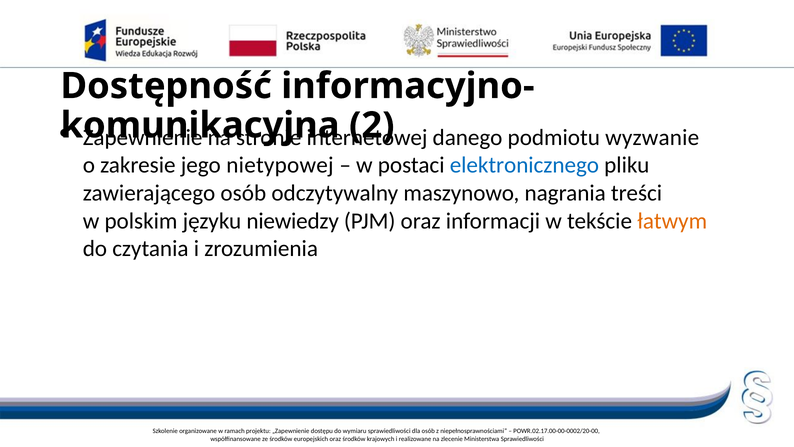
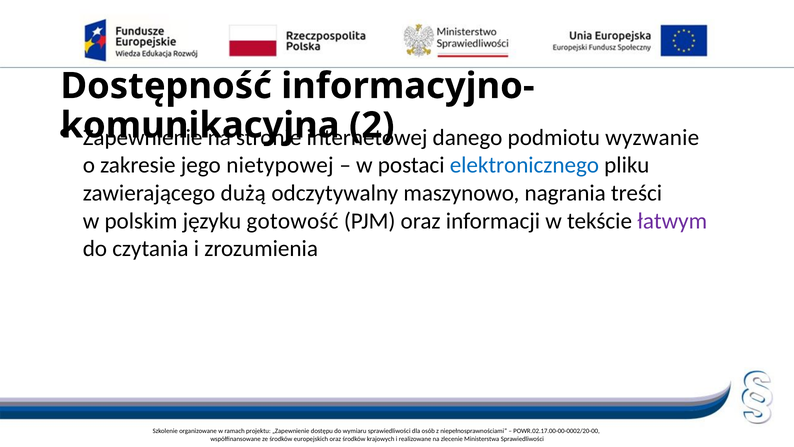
zawierającego osób: osób -> dużą (243, 193)
niewiedzy: niewiedzy -> gotowość (292, 221)
łatwym colour: orange -> purple (672, 221)
